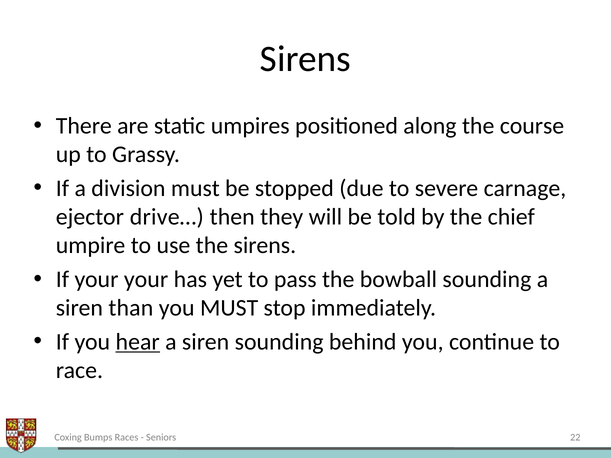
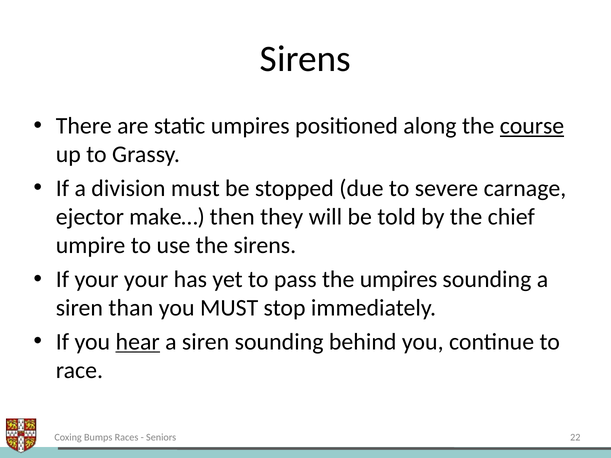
course underline: none -> present (532, 126)
drive…: drive… -> make… (167, 217)
the bowball: bowball -> umpires (399, 280)
